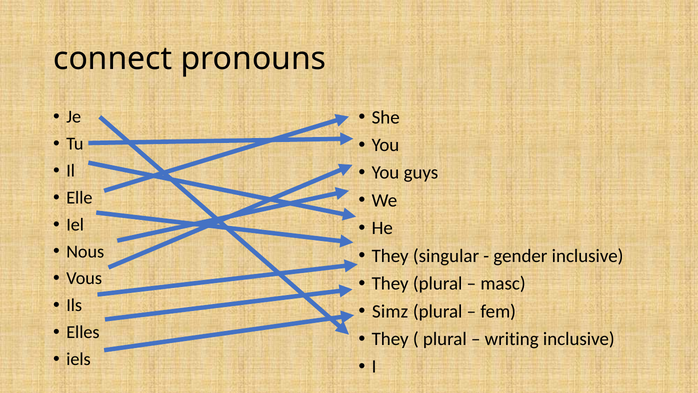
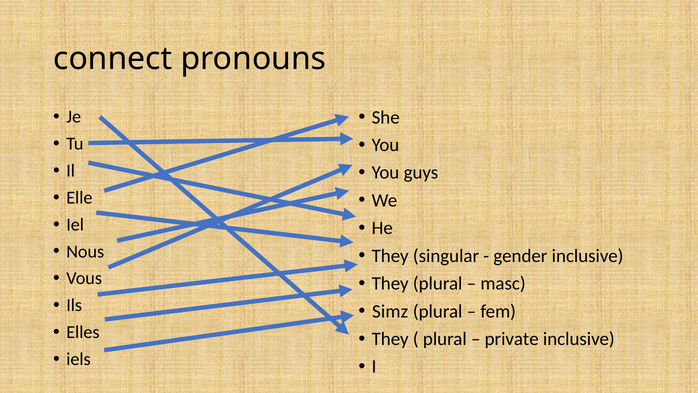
writing: writing -> private (512, 339)
